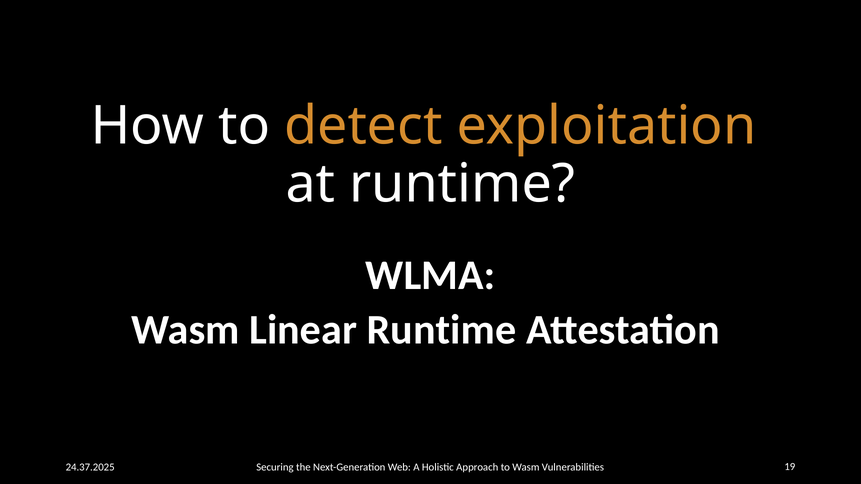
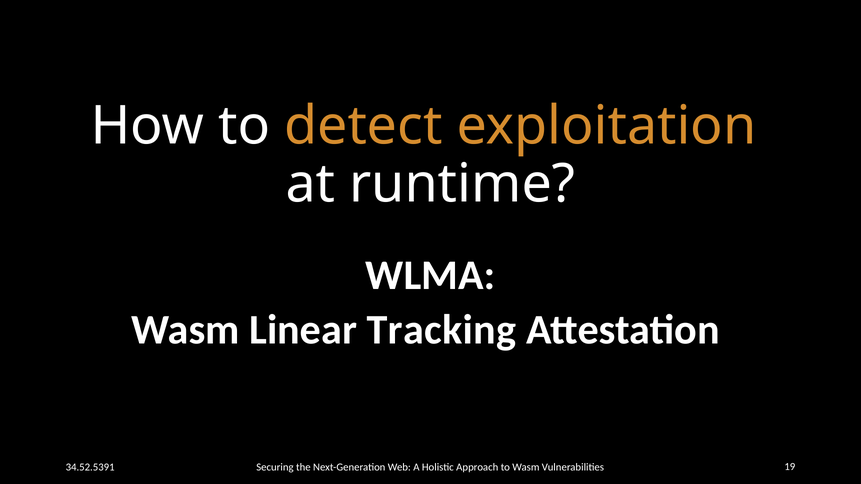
Linear Runtime: Runtime -> Tracking (441, 330)
24.37.2025: 24.37.2025 -> 34.52.5391 (90, 467)
